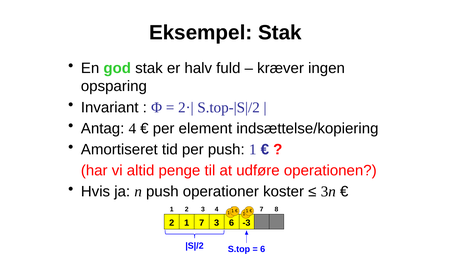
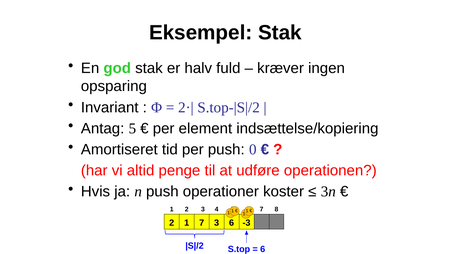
Antag 4: 4 -> 5 (132, 128)
push 1: 1 -> 0 (253, 149)
